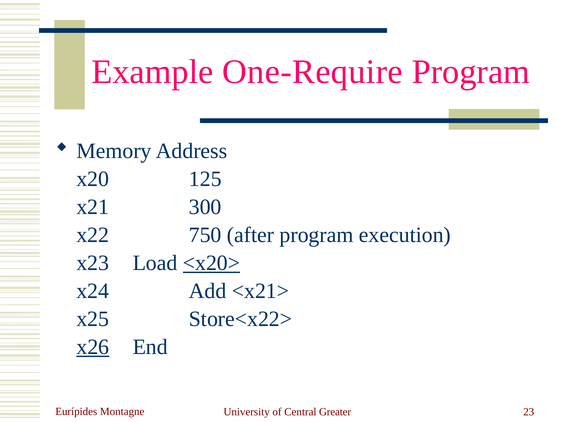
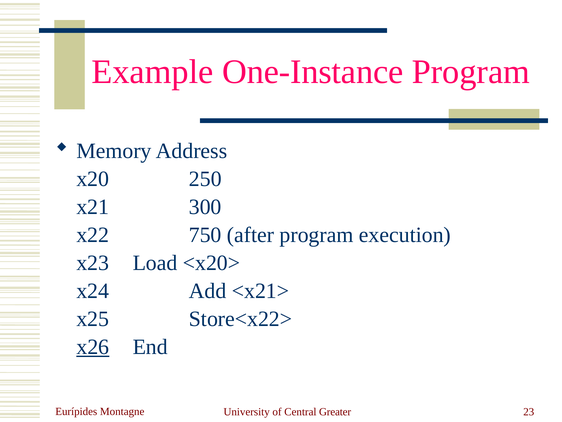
One-Require: One-Require -> One-Instance (313, 72)
125: 125 -> 250 (205, 179)
<x20> underline: present -> none (212, 263)
